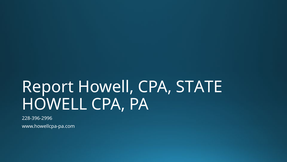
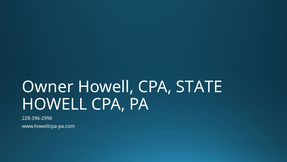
Report: Report -> Owner (48, 87)
